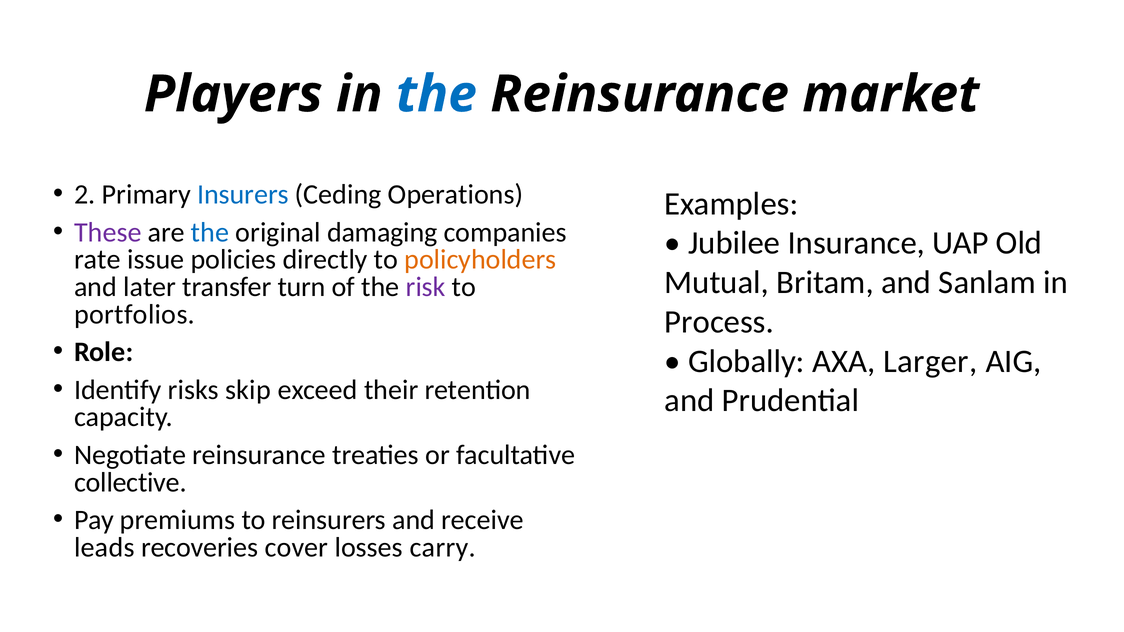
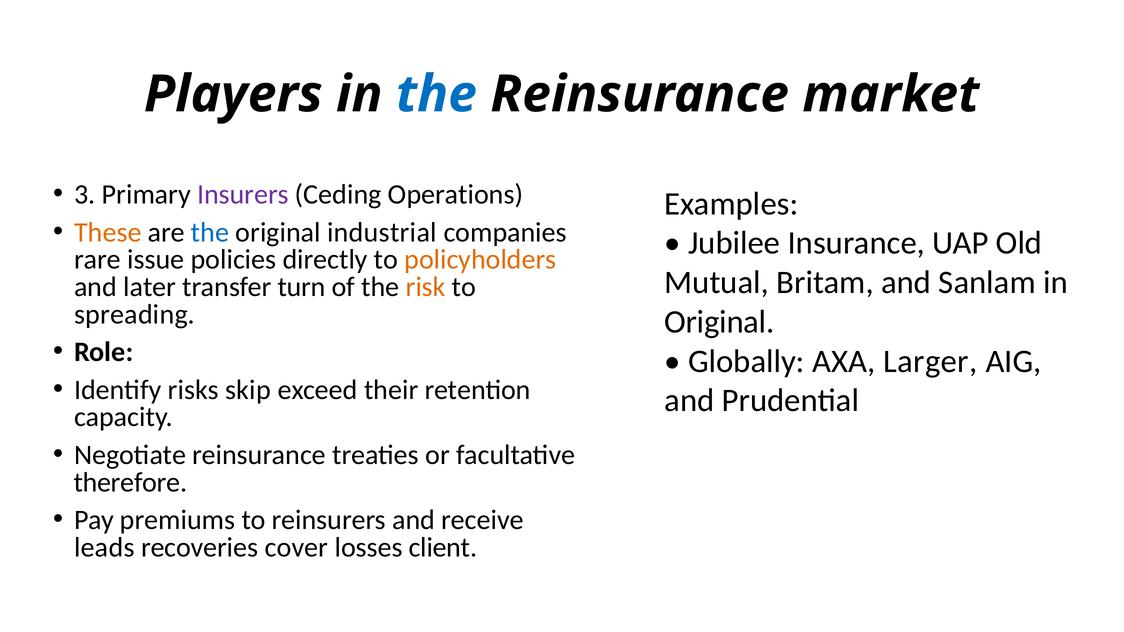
2: 2 -> 3 (85, 195)
Insurers colour: blue -> purple (243, 195)
These colour: purple -> orange (108, 232)
damaging: damaging -> industrial (382, 232)
rate: rate -> rare (98, 260)
risk colour: purple -> orange (426, 287)
portfolios: portfolios -> spreading (135, 314)
Process: Process -> Original (719, 322)
collective: collective -> therefore (130, 483)
carry: carry -> client (443, 548)
